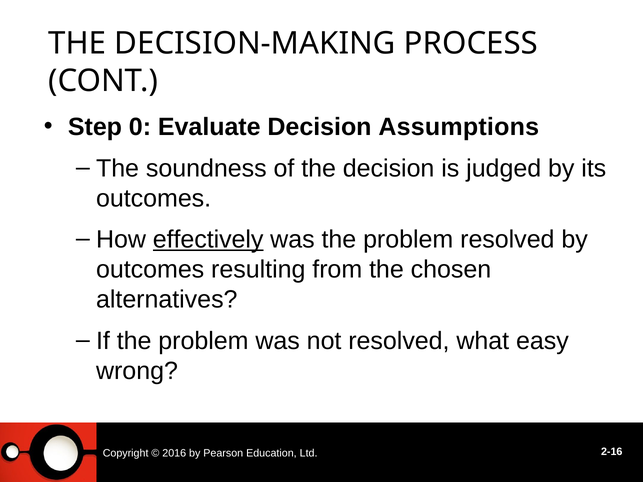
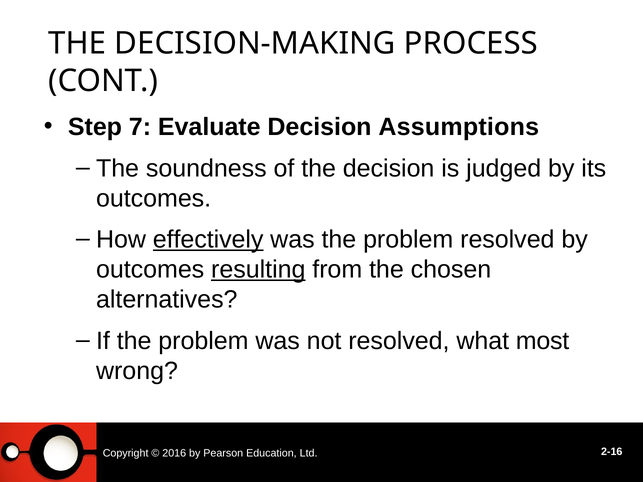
0: 0 -> 7 (140, 127)
resulting underline: none -> present (258, 270)
easy: easy -> most (543, 341)
